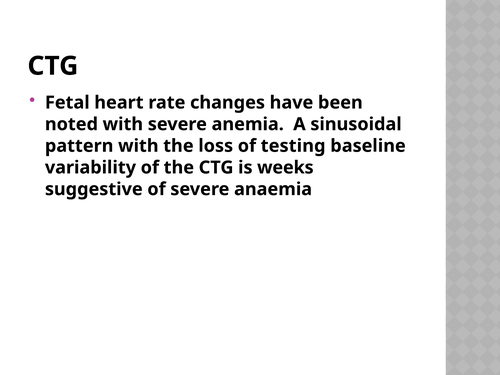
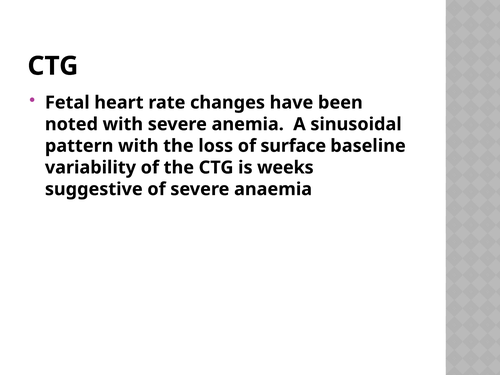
testing: testing -> surface (293, 146)
